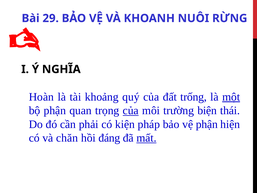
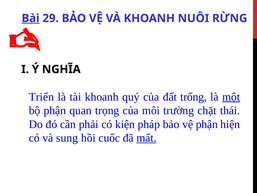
Bài underline: none -> present (31, 18)
Hoàn: Hoàn -> Triển (41, 97)
tài khoảng: khoảng -> khoanh (102, 97)
của underline: present -> none (131, 110)
biện: biện -> chặt (207, 110)
chăn: chăn -> sung (67, 138)
đáng: đáng -> cuốc (109, 138)
